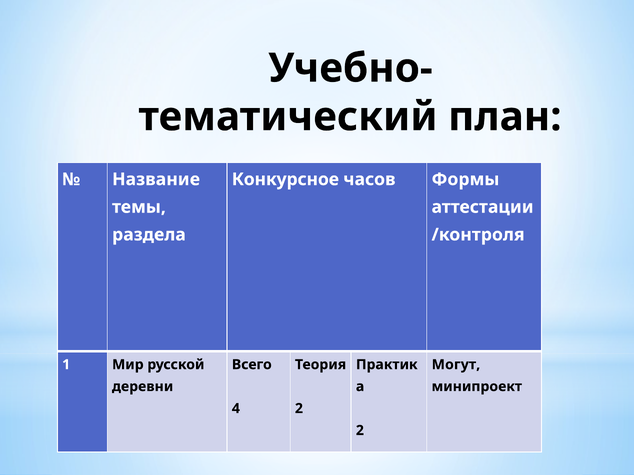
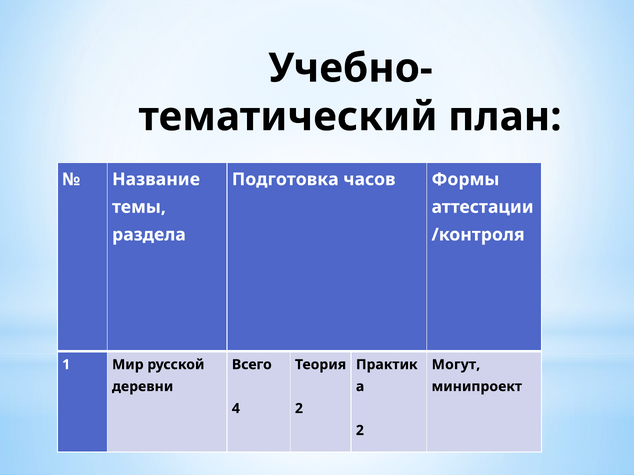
Конкурсное: Конкурсное -> Подготовка (285, 180)
